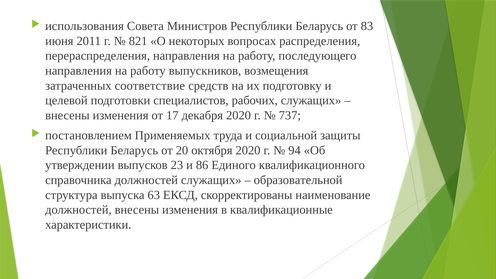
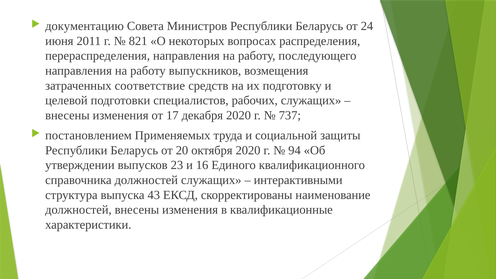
использования: использования -> документацию (85, 26)
83: 83 -> 24 (367, 26)
86: 86 -> 16 (202, 165)
образовательной: образовательной -> интерактивными (298, 180)
63: 63 -> 43 (154, 195)
